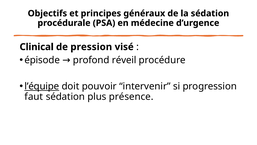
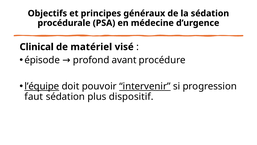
pression: pression -> matériel (91, 47)
réveil: réveil -> avant (124, 60)
intervenir underline: none -> present (145, 86)
présence: présence -> dispositif (131, 96)
